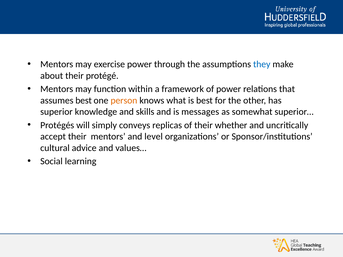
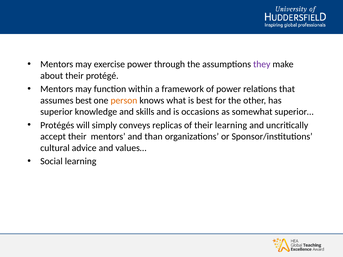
they colour: blue -> purple (262, 64)
messages: messages -> occasions (200, 112)
their whether: whether -> learning (231, 125)
level: level -> than (154, 137)
